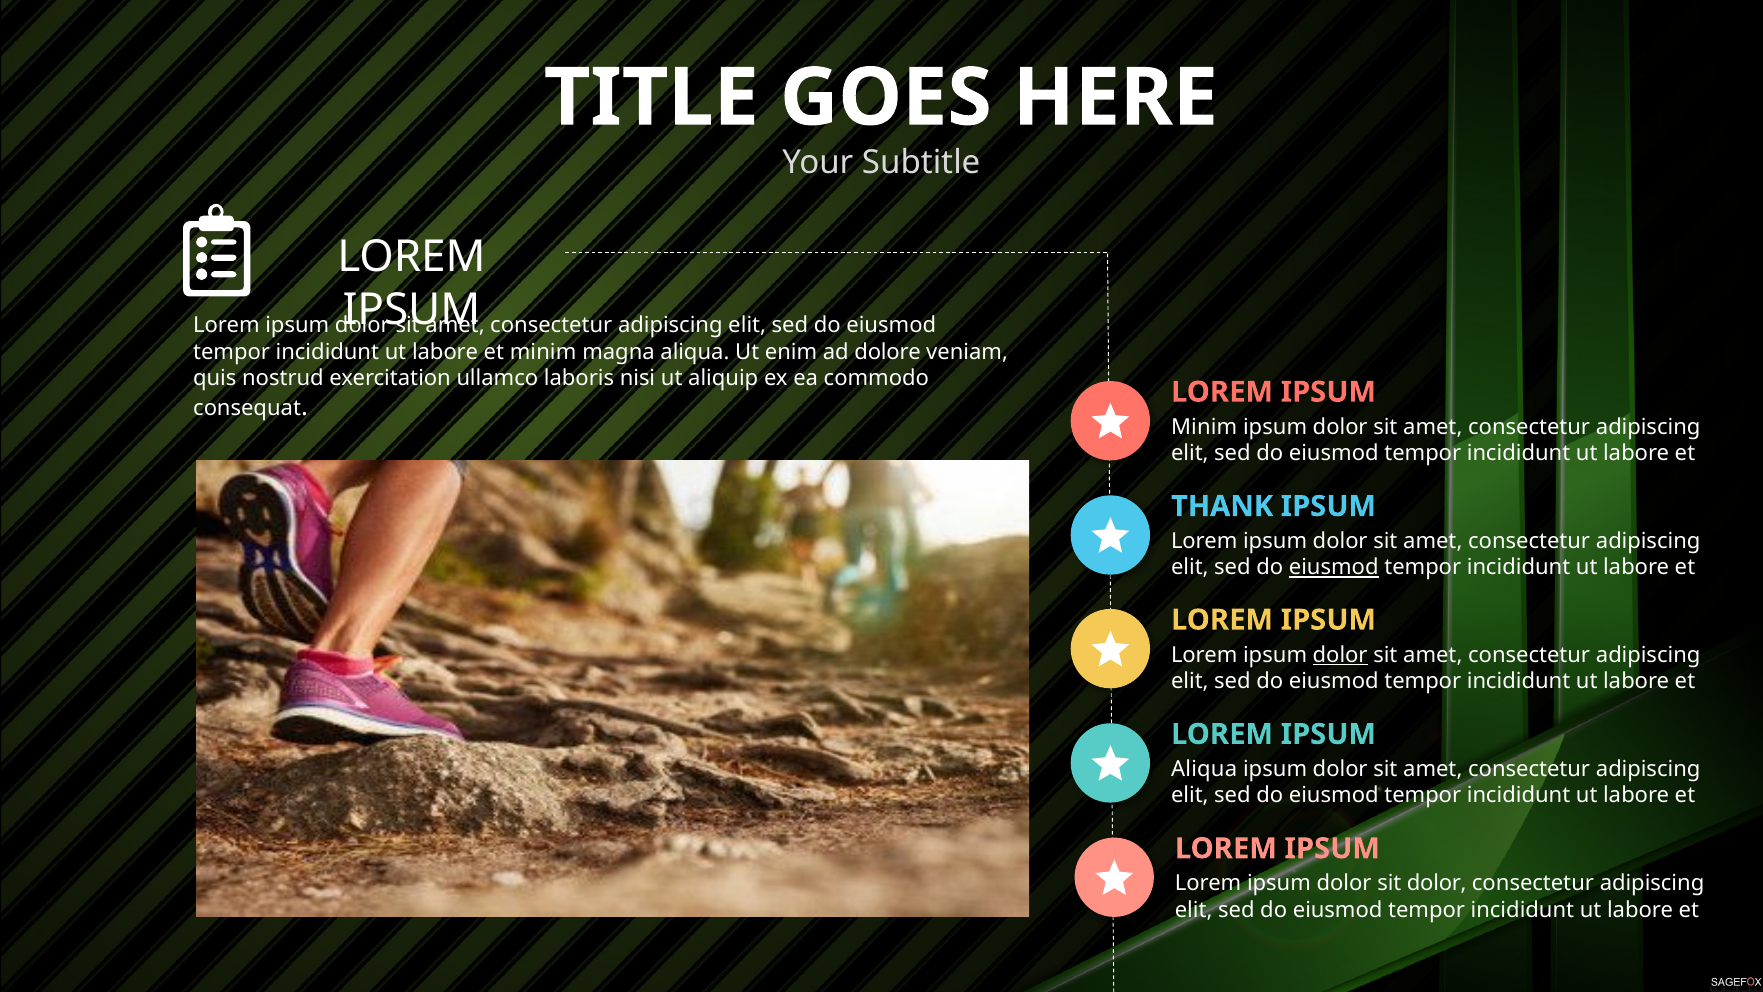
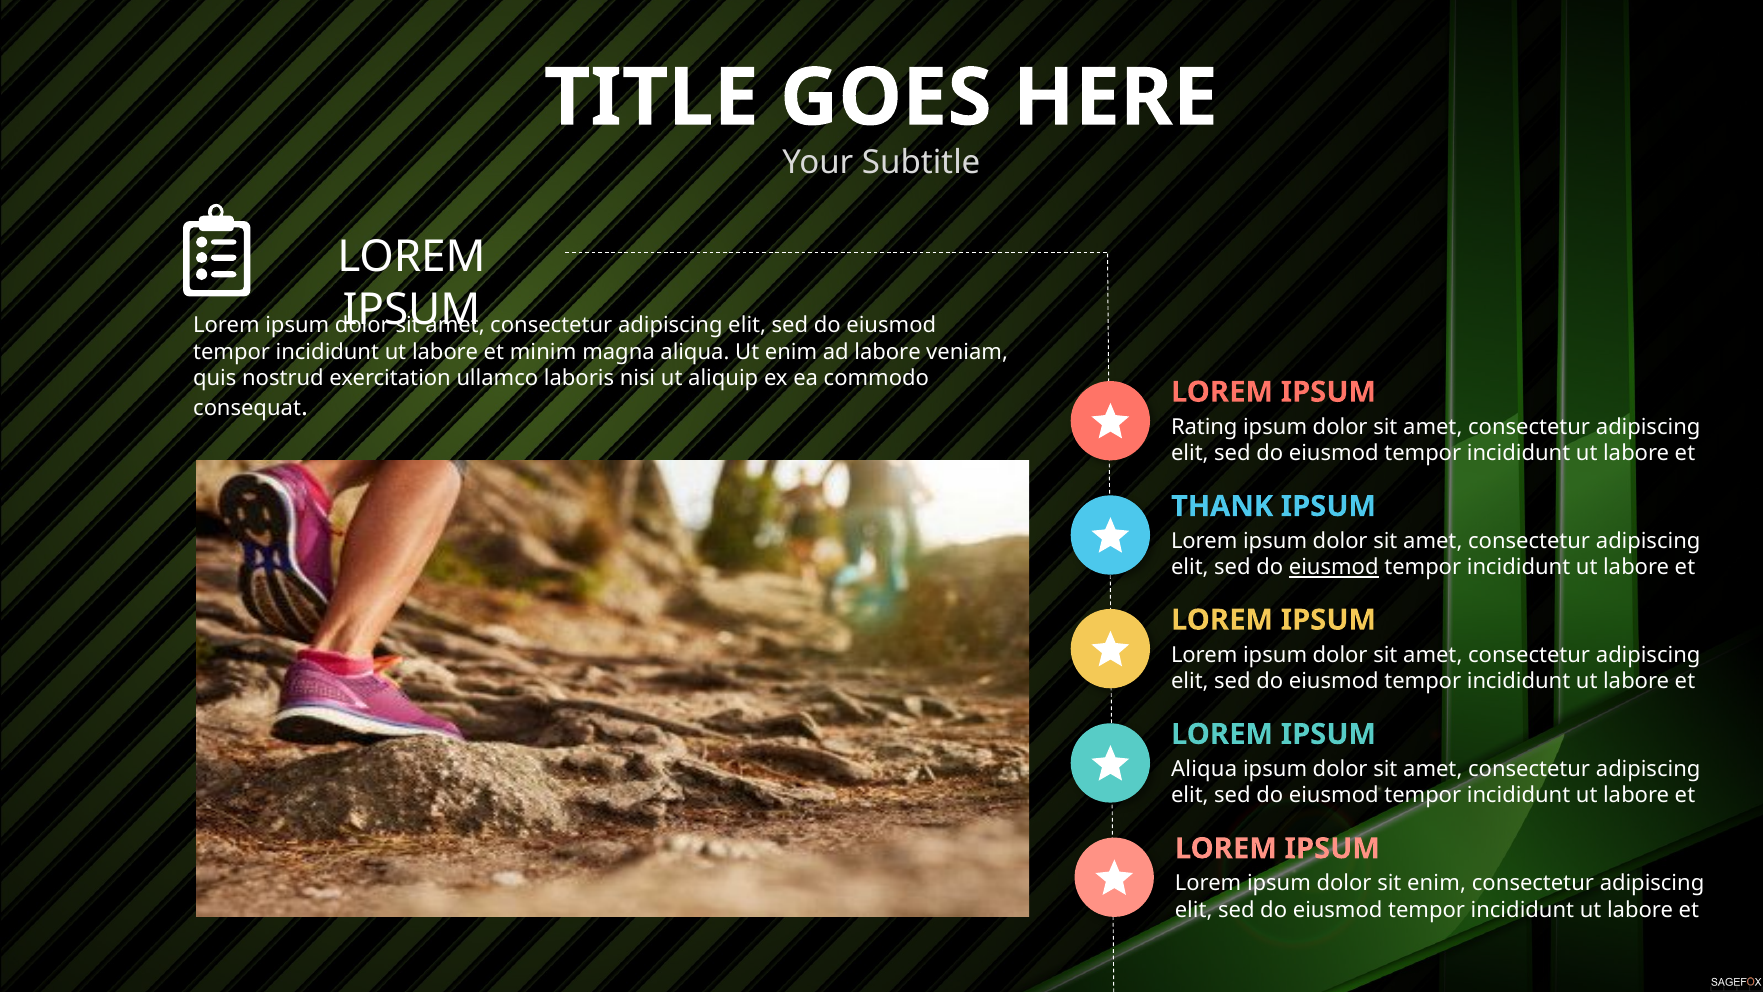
ad dolore: dolore -> labore (888, 352)
Minim: Minim -> Rating (1204, 427)
dolor underline: present -> none (1340, 655)
sit dolor: dolor -> enim (1437, 883)
